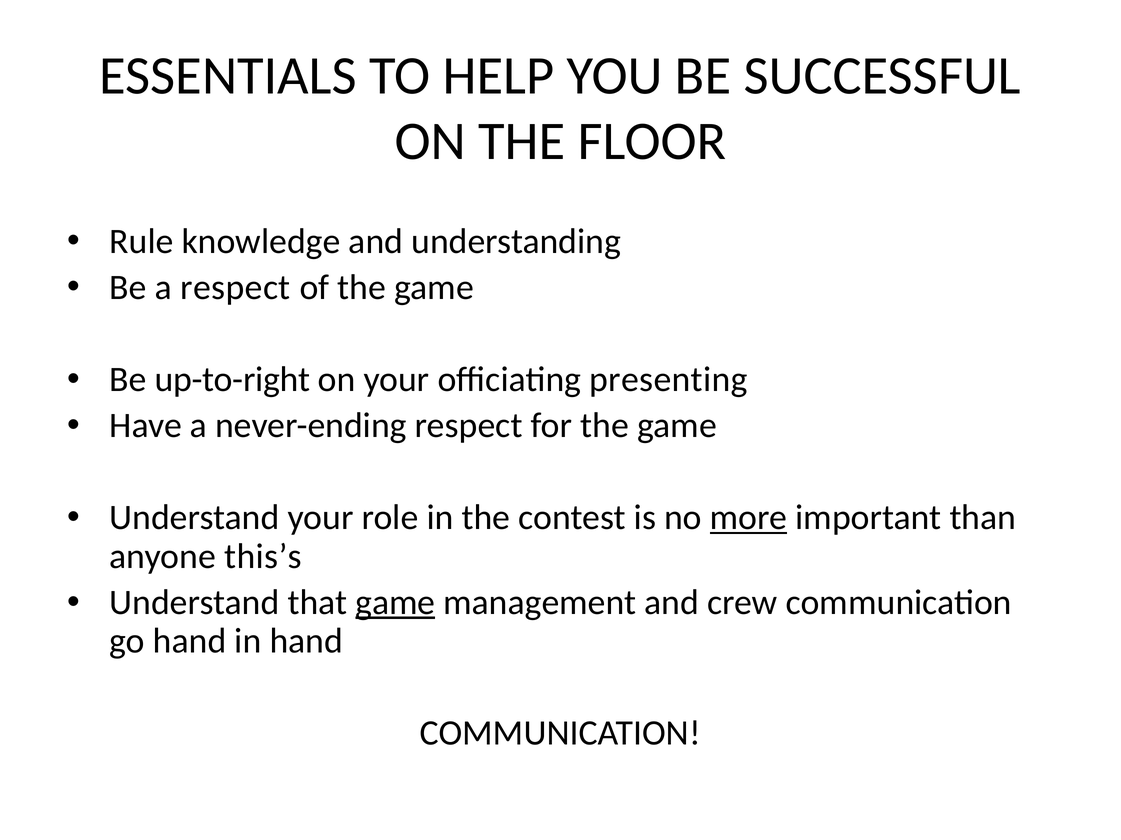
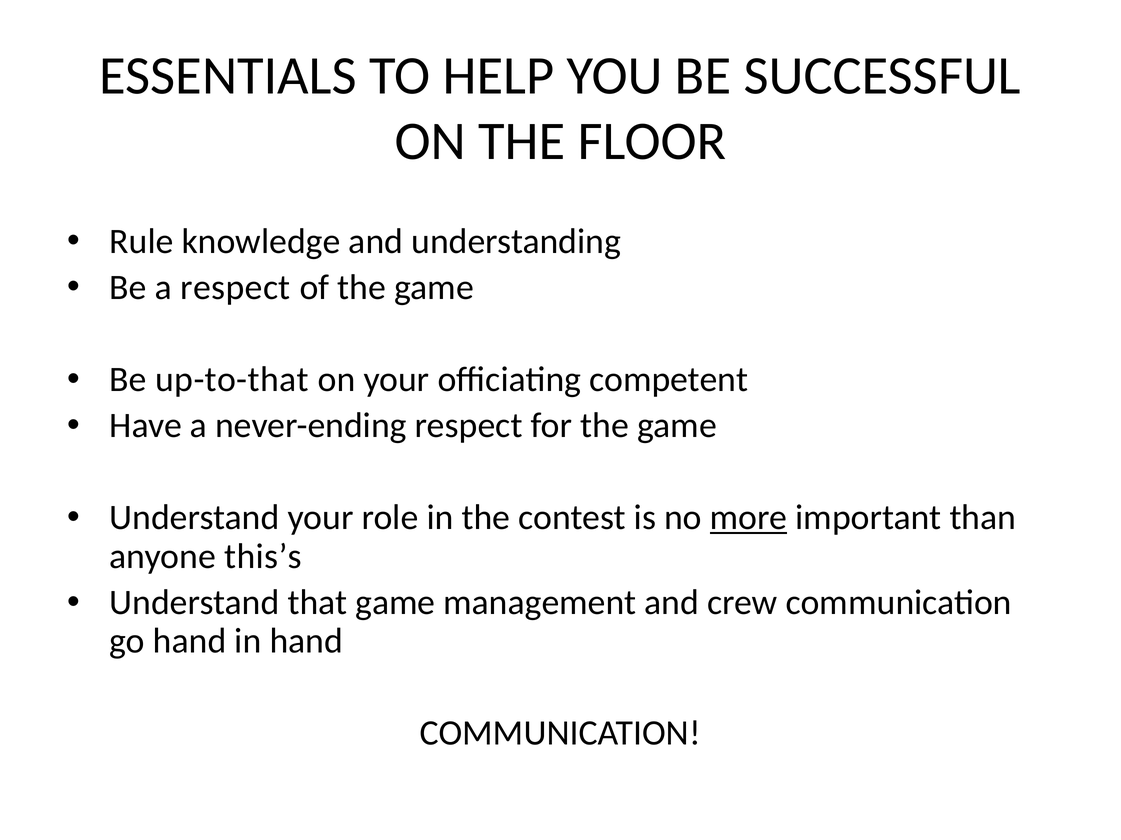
up-to-right: up-to-right -> up-to-that (232, 380)
presenting: presenting -> competent (669, 380)
game underline: present -> none (395, 603)
